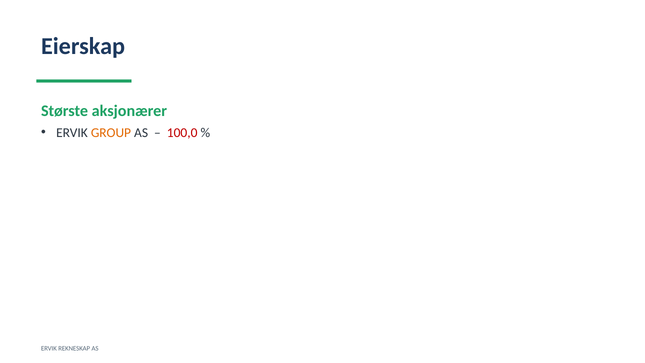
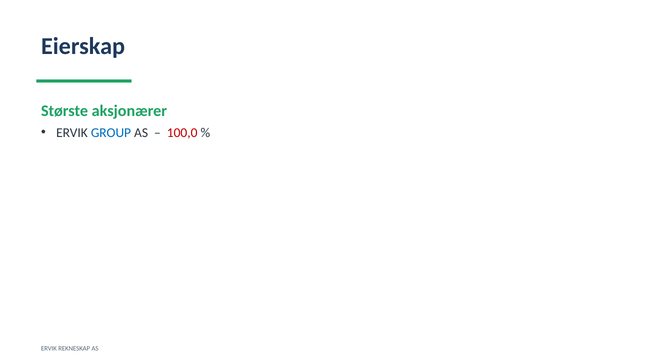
GROUP colour: orange -> blue (111, 133)
